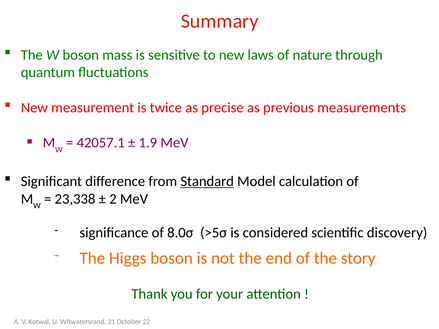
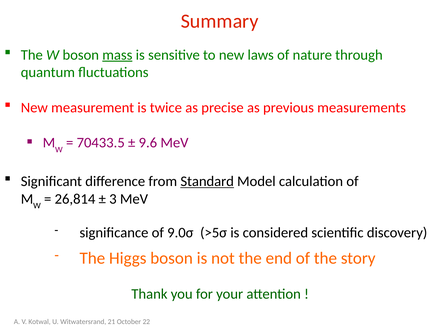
mass underline: none -> present (117, 55)
42057.1: 42057.1 -> 70433.5 (101, 143)
1.9: 1.9 -> 9.6 (148, 143)
23,338: 23,338 -> 26,814 (75, 199)
2: 2 -> 3 (113, 199)
8.0σ: 8.0σ -> 9.0σ (180, 233)
